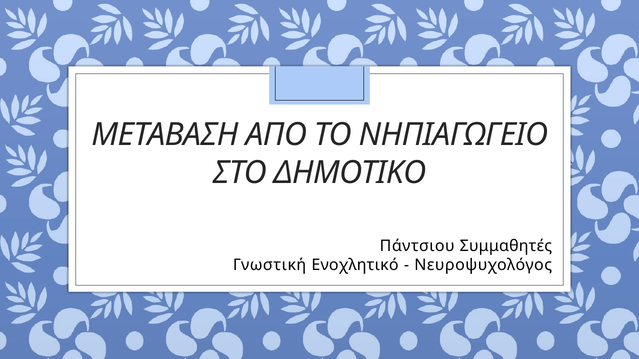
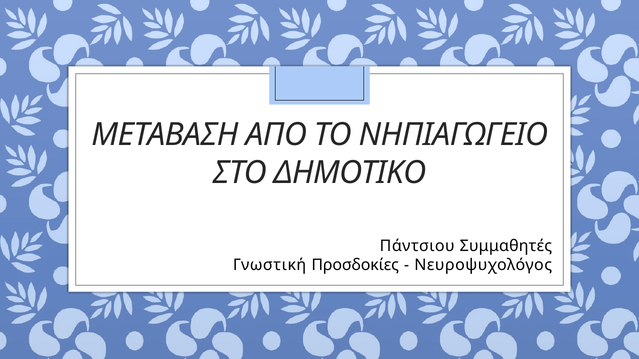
Ενοχλητικό: Ενοχλητικό -> Προσδοκίες (355, 265)
